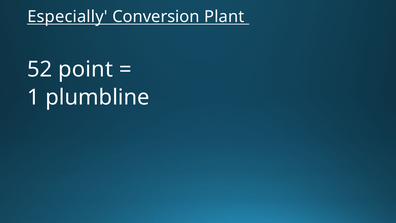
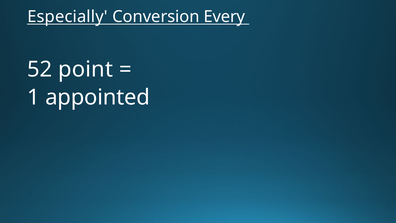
Plant: Plant -> Every (224, 17)
plumbline: plumbline -> appointed (98, 97)
